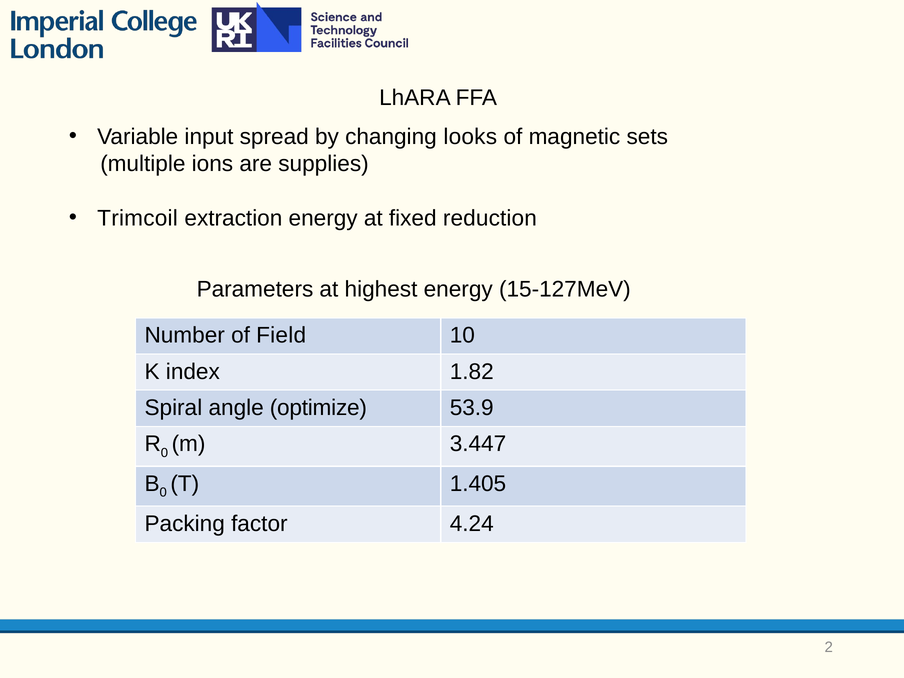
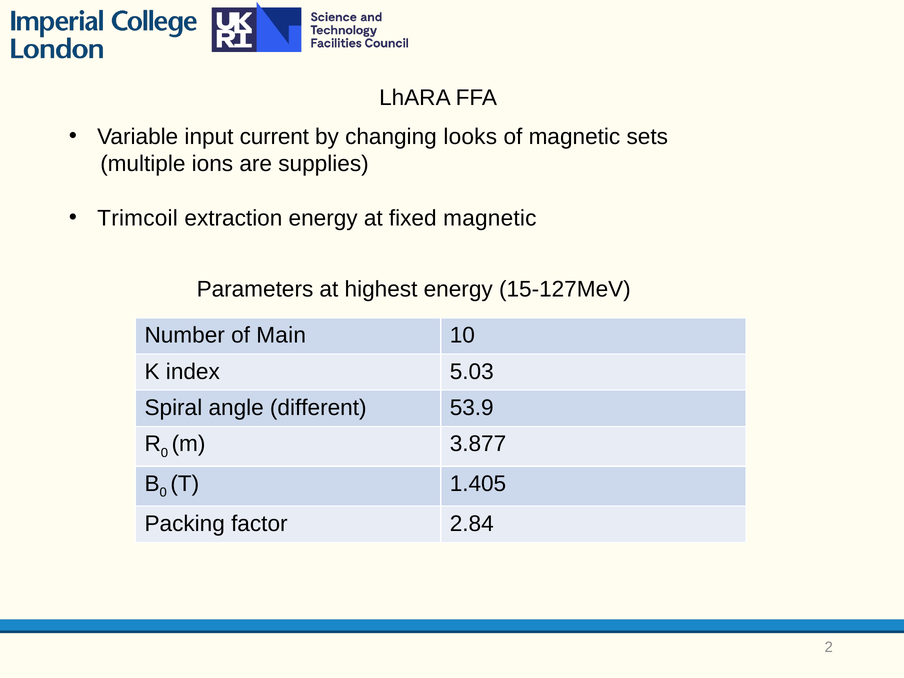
spread: spread -> current (274, 137)
fixed reduction: reduction -> magnetic (490, 218)
Field: Field -> Main (281, 335)
1.82: 1.82 -> 5.03 (472, 372)
optimize: optimize -> different (318, 408)
3.447: 3.447 -> 3.877 (478, 444)
4.24: 4.24 -> 2.84 (472, 524)
